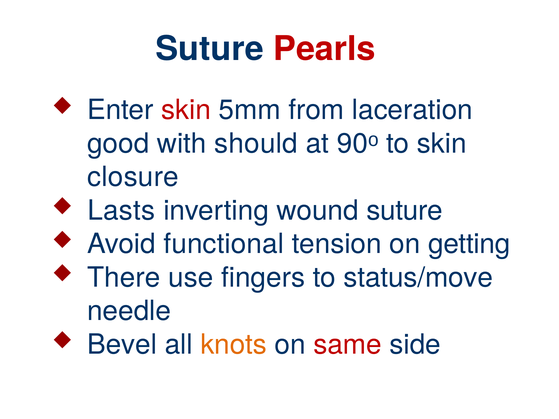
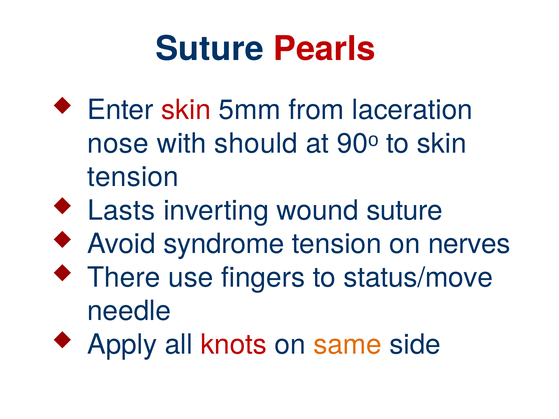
good: good -> nose (118, 144)
closure: closure -> tension (133, 177)
functional: functional -> syndrome (224, 244)
getting: getting -> nerves (469, 244)
Bevel: Bevel -> Apply (122, 345)
knots colour: orange -> red (234, 345)
same colour: red -> orange (348, 345)
